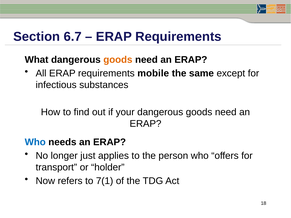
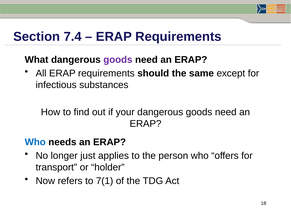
6.7: 6.7 -> 7.4 (73, 37)
goods colour: orange -> purple (118, 60)
mobile: mobile -> should (153, 73)
